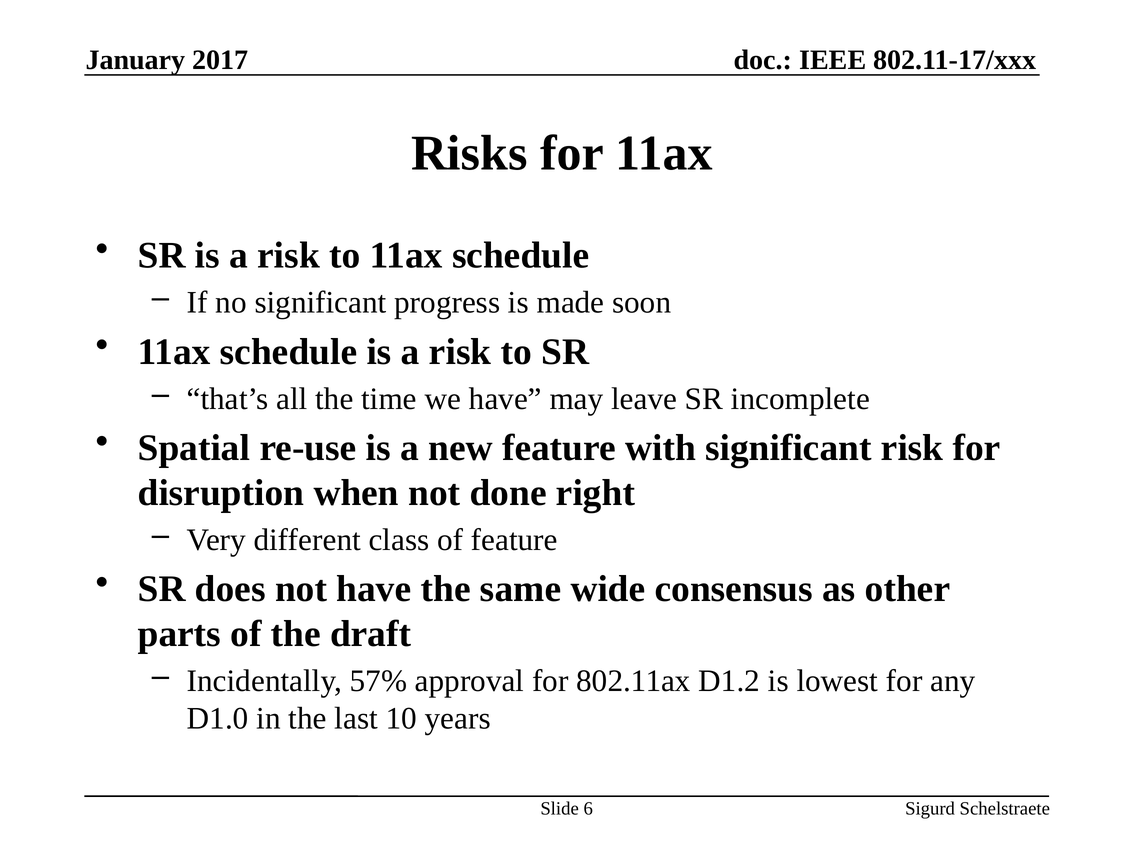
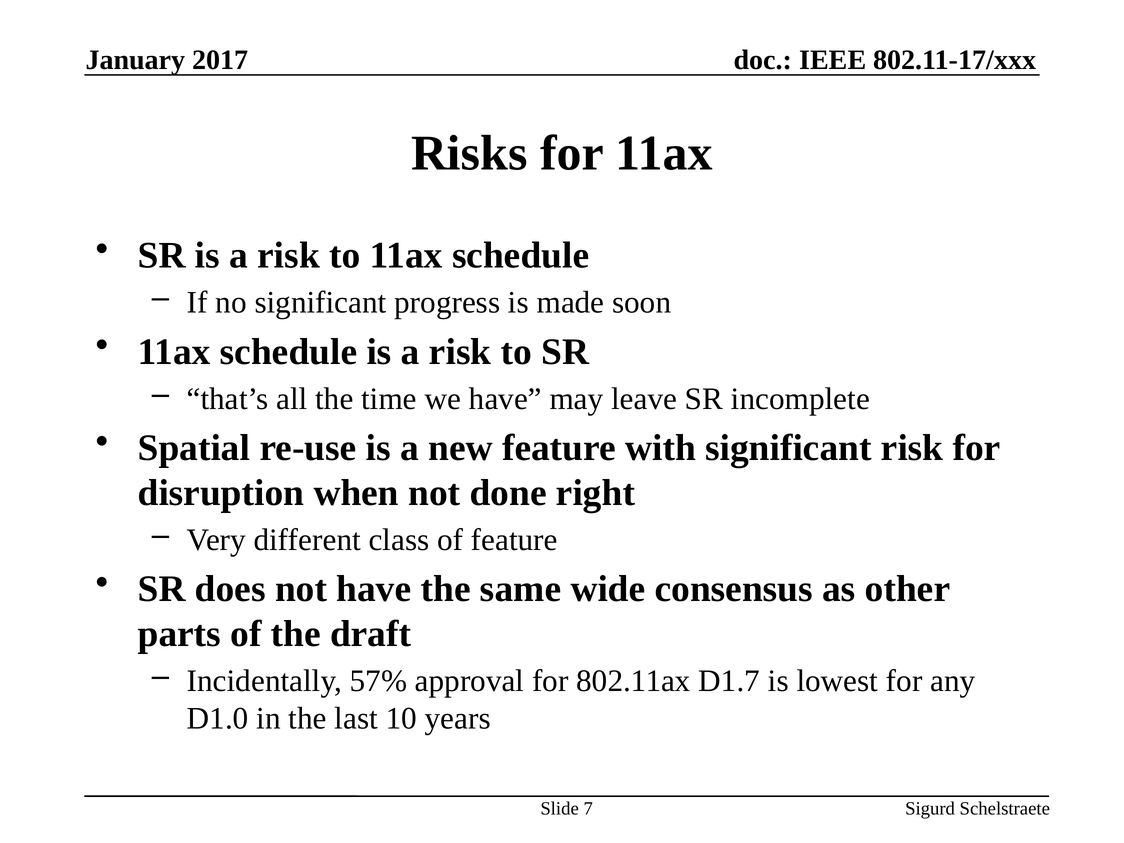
D1.2: D1.2 -> D1.7 (729, 681)
6: 6 -> 7 (588, 809)
